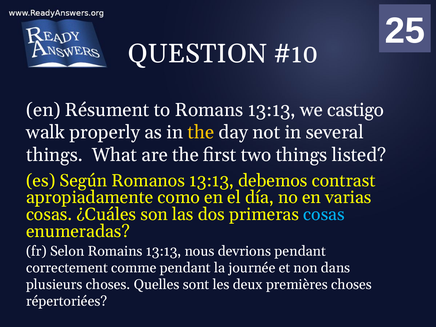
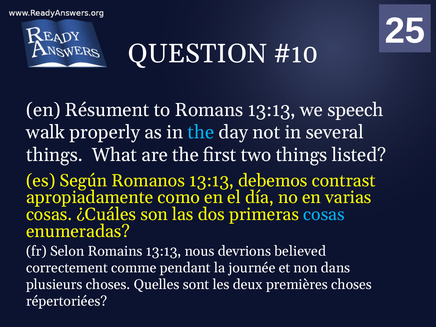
castigo: castigo -> speech (355, 110)
the colour: yellow -> light blue (201, 132)
devrions pendant: pendant -> believed (300, 251)
